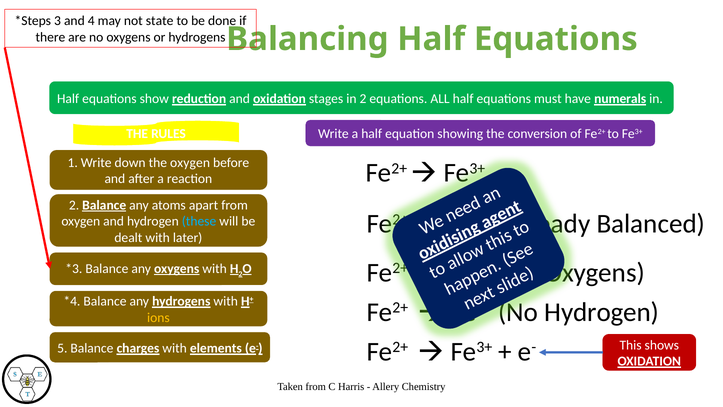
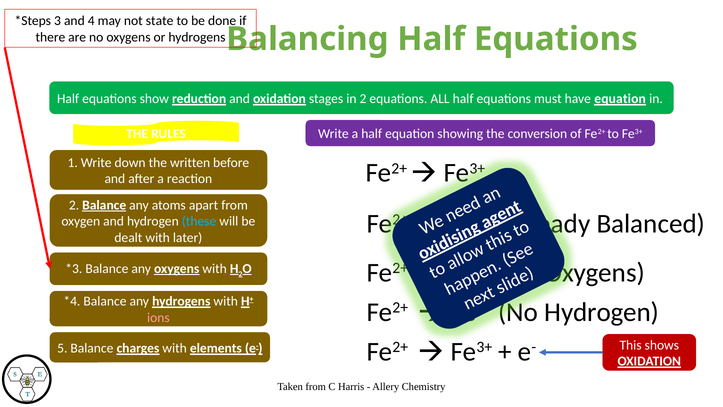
have numerals: numerals -> equation (620, 99)
the oxygen: oxygen -> written (190, 163)
ions colour: yellow -> pink (158, 317)
